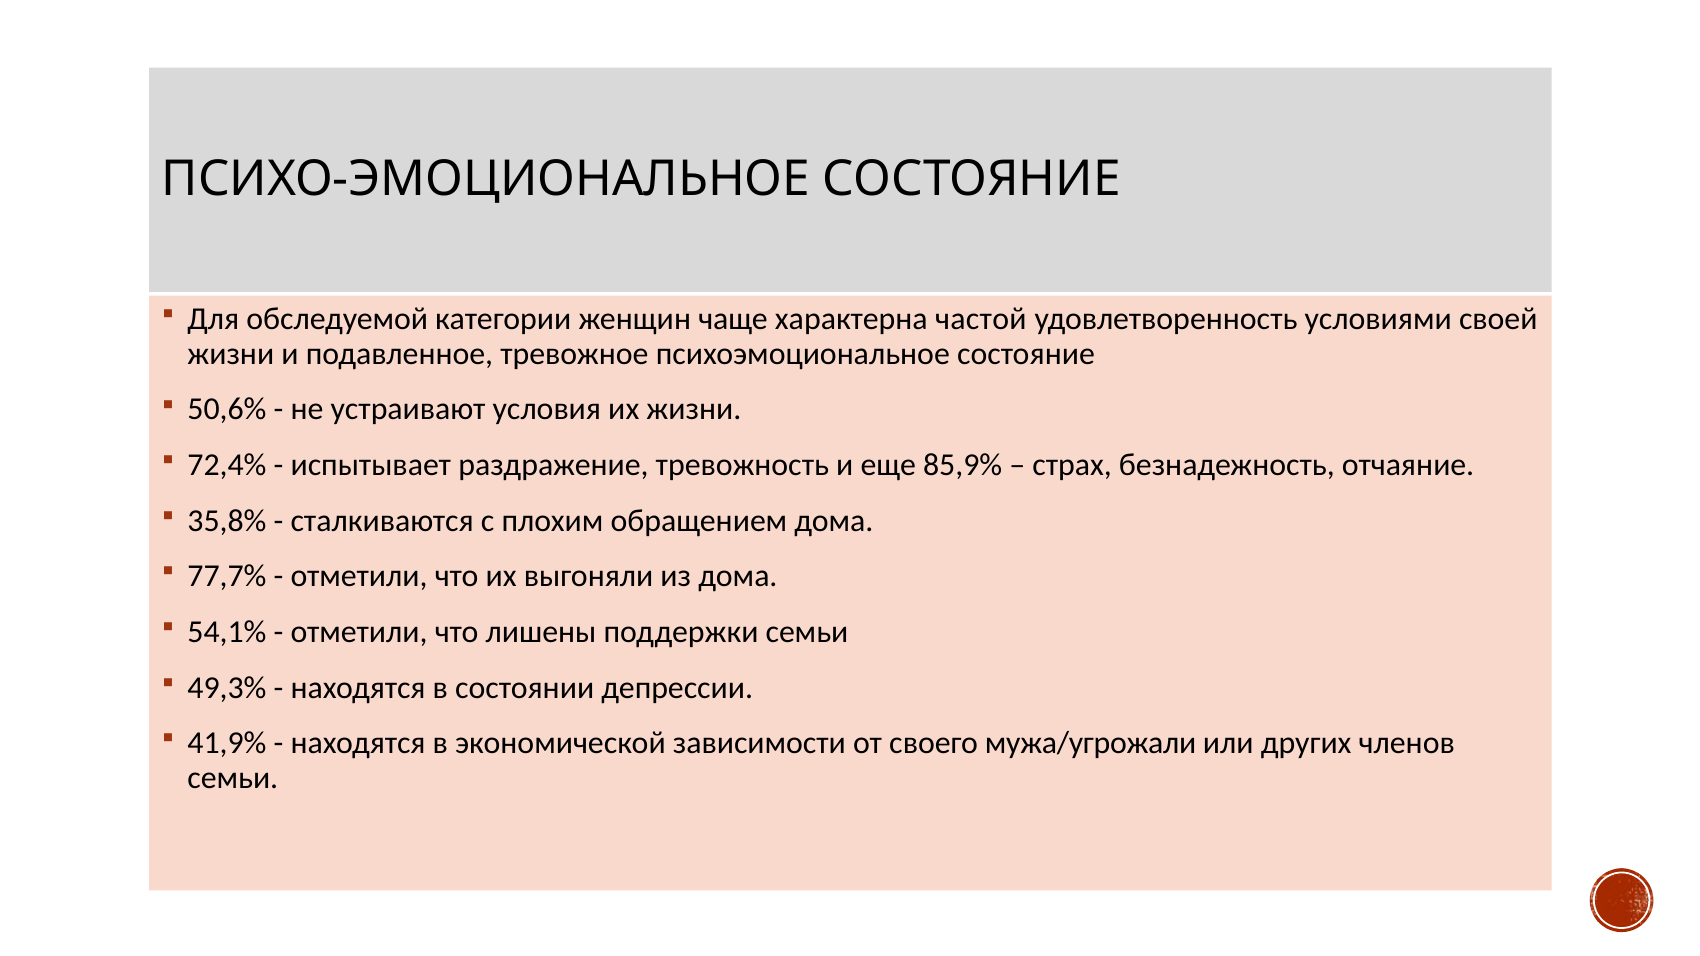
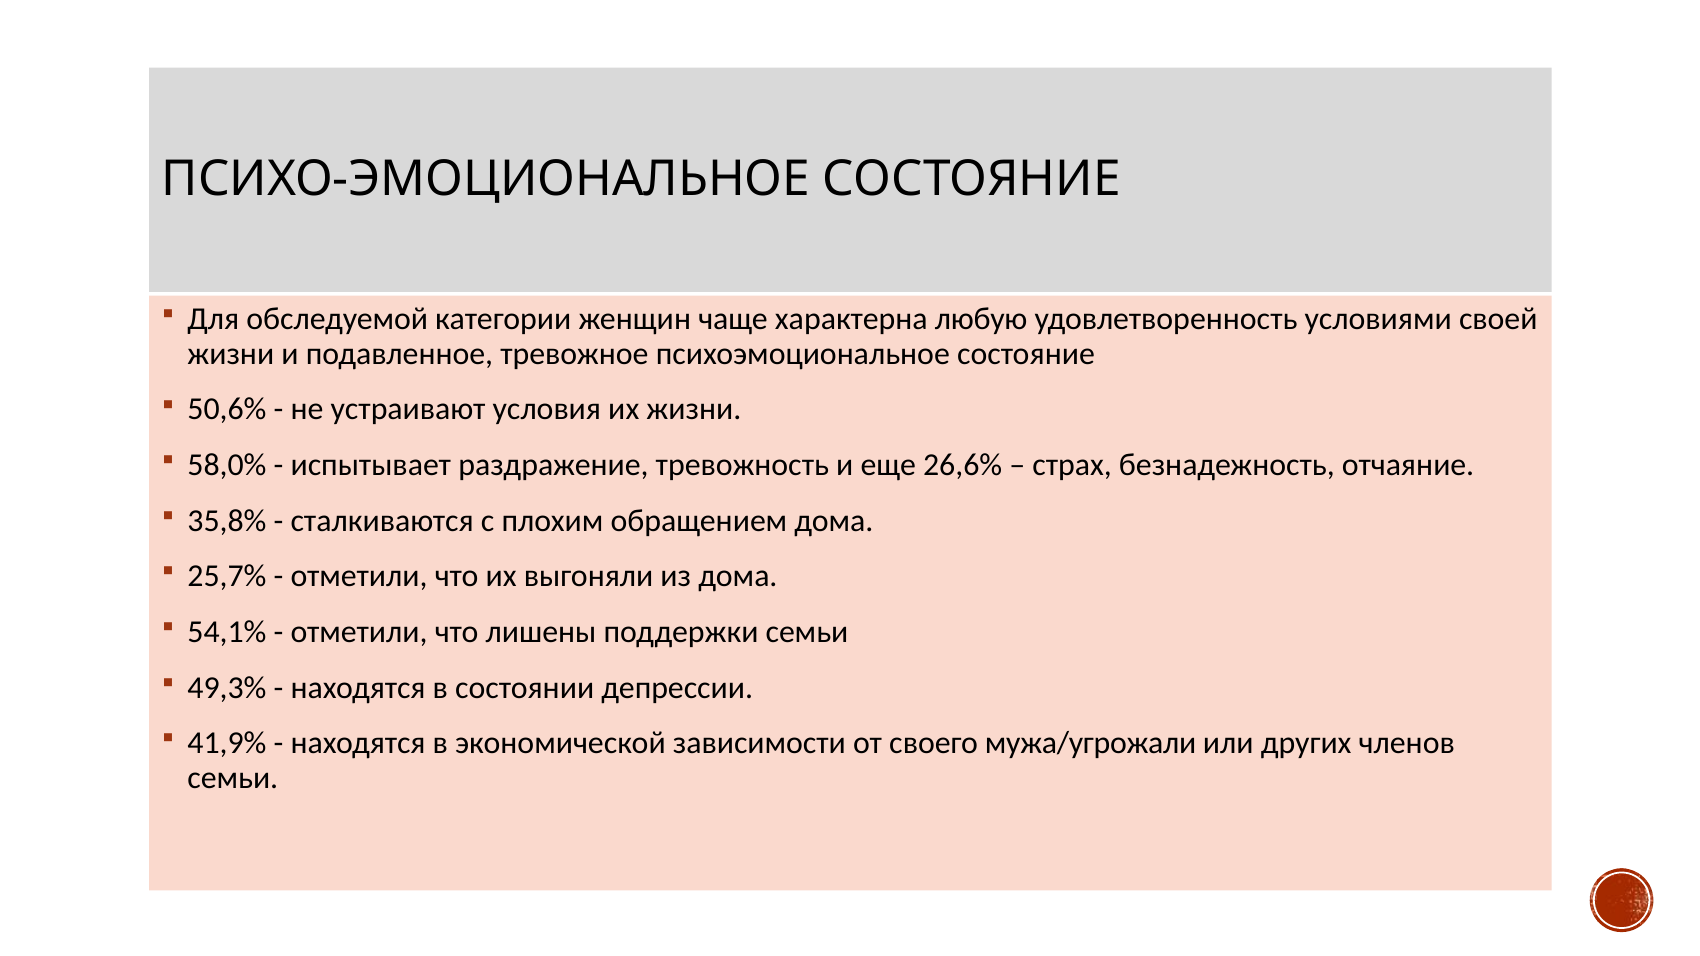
частой: частой -> любую (981, 319)
72,4%: 72,4% -> 58,0% (227, 465)
85,9%: 85,9% -> 26,6% (963, 465)
77,7%: 77,7% -> 25,7% (227, 576)
